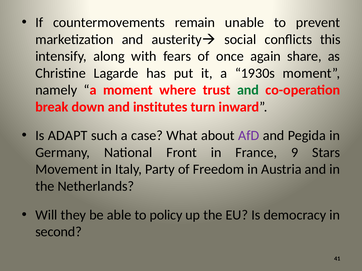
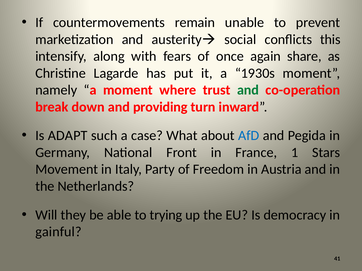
institutes: institutes -> providing (160, 107)
AfD colour: purple -> blue (249, 136)
9: 9 -> 1 (295, 153)
policy: policy -> trying (166, 215)
second: second -> gainful (58, 232)
